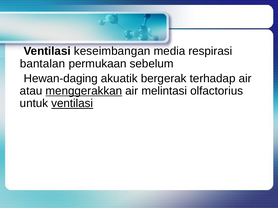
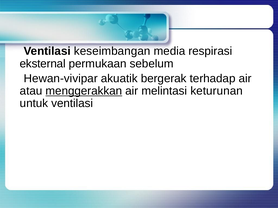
bantalan: bantalan -> eksternal (43, 64)
Hewan-daging: Hewan-daging -> Hewan-vivipar (61, 79)
olfactorius: olfactorius -> keturunan (217, 91)
ventilasi underline: present -> none (72, 104)
